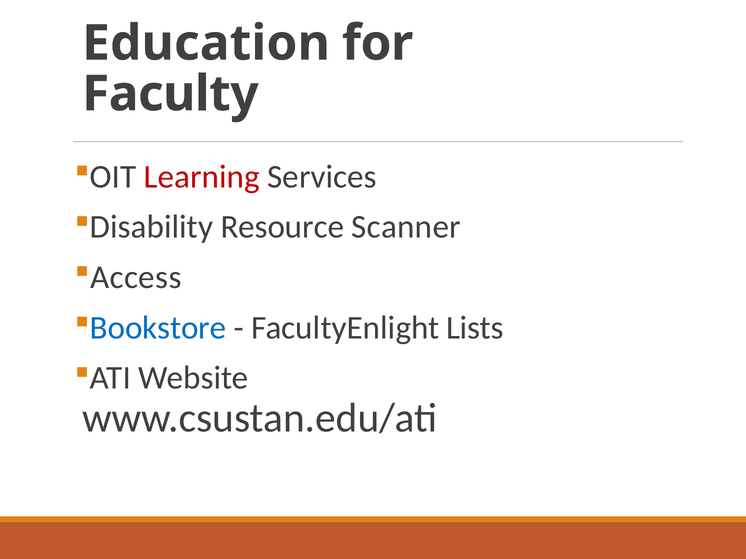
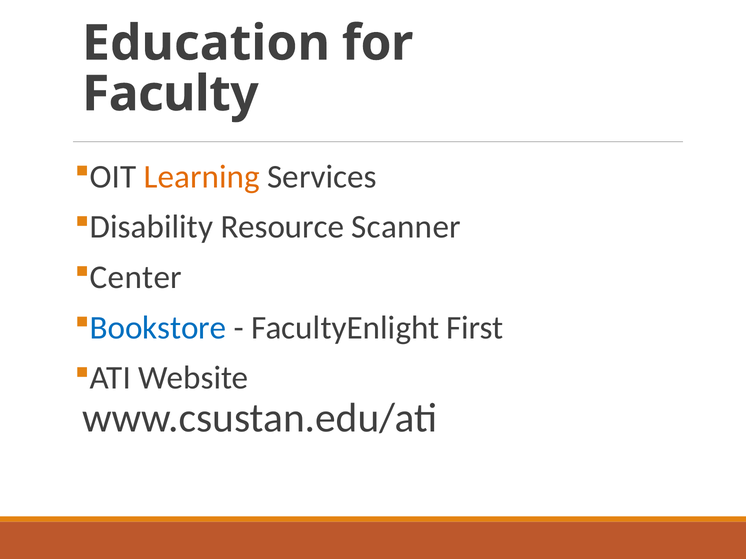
Learning colour: red -> orange (202, 177)
Access: Access -> Center (136, 278)
Lists: Lists -> First (475, 328)
